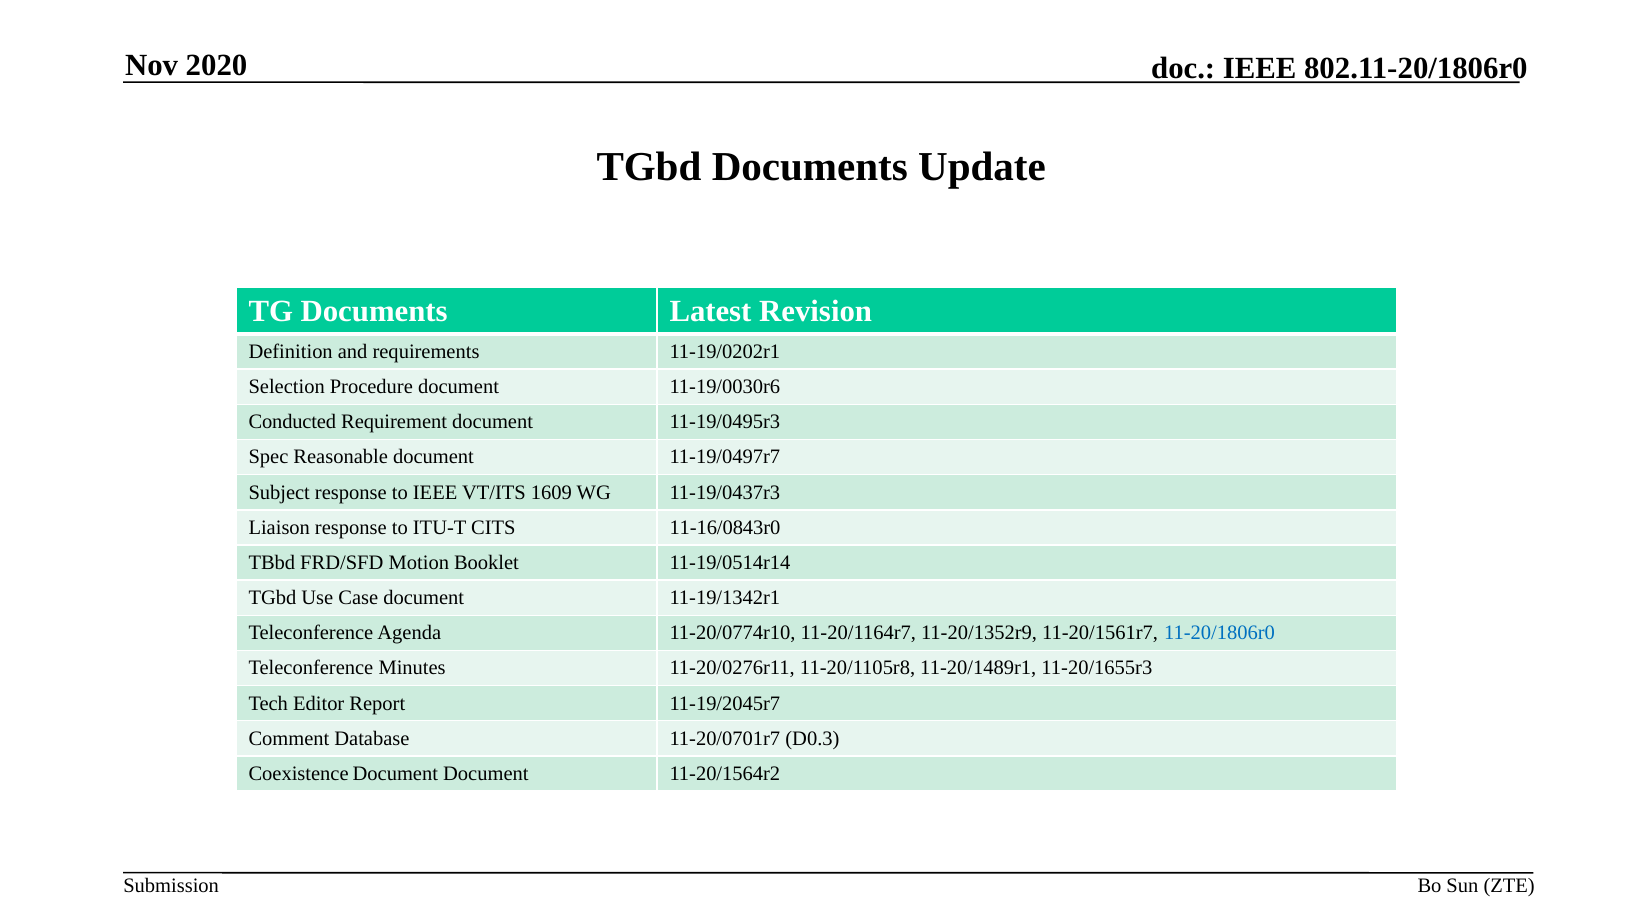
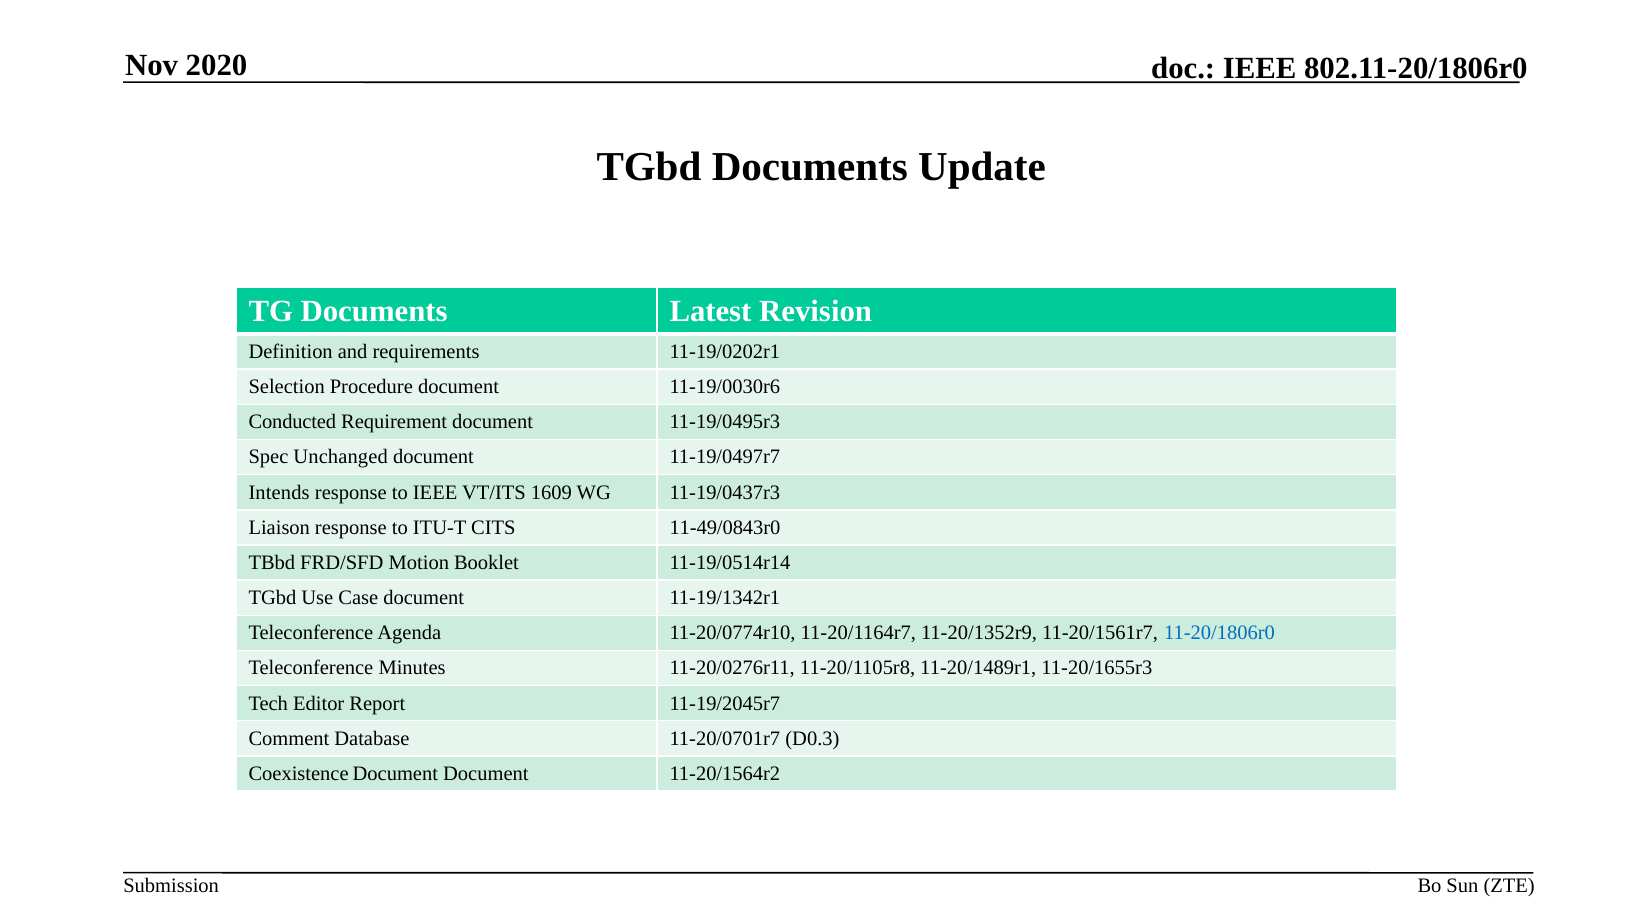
Reasonable: Reasonable -> Unchanged (341, 457)
Subject: Subject -> Intends (279, 492)
11-16/0843r0: 11-16/0843r0 -> 11-49/0843r0 (725, 528)
